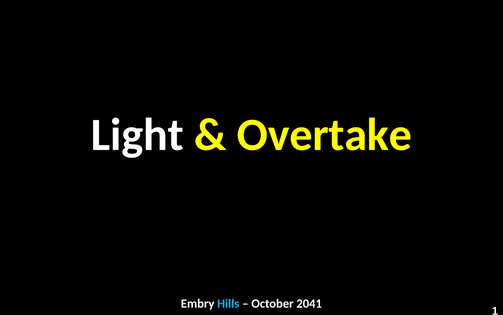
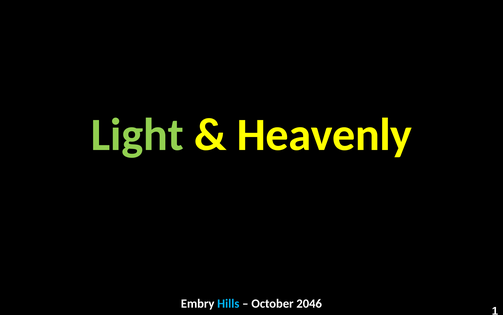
Light colour: white -> light green (137, 135)
Overtake: Overtake -> Heavenly (325, 135)
2041: 2041 -> 2046 (309, 303)
